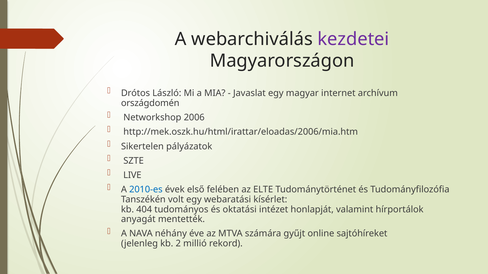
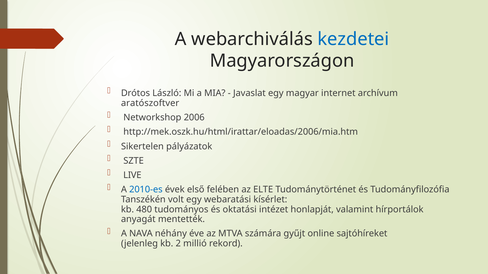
kezdetei colour: purple -> blue (353, 39)
országdomén: országdomén -> aratószoftver (150, 103)
404: 404 -> 480 (144, 210)
